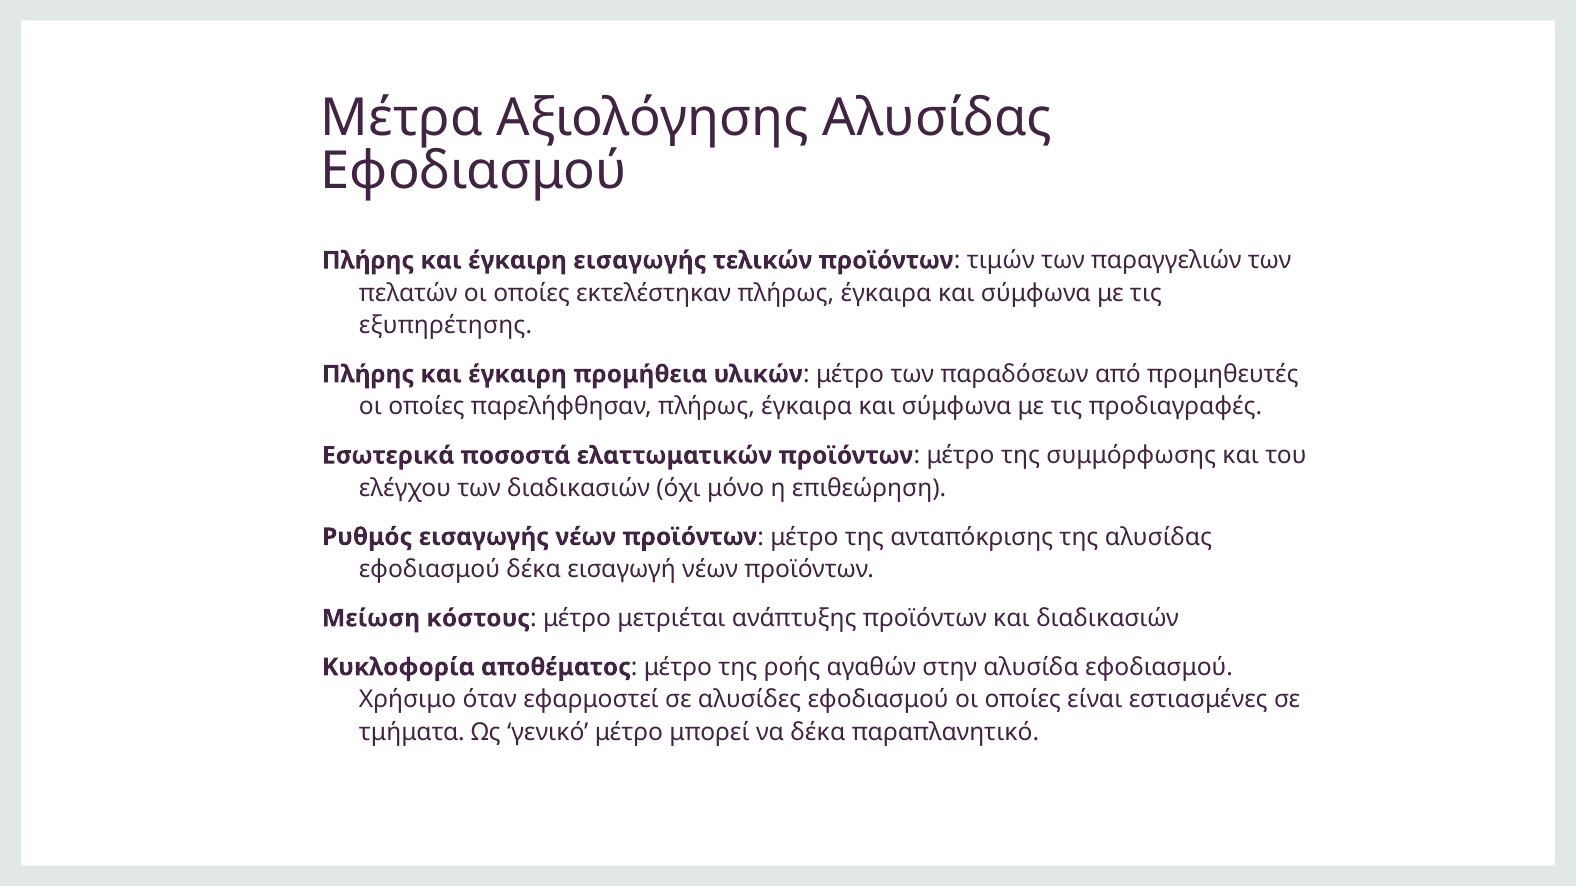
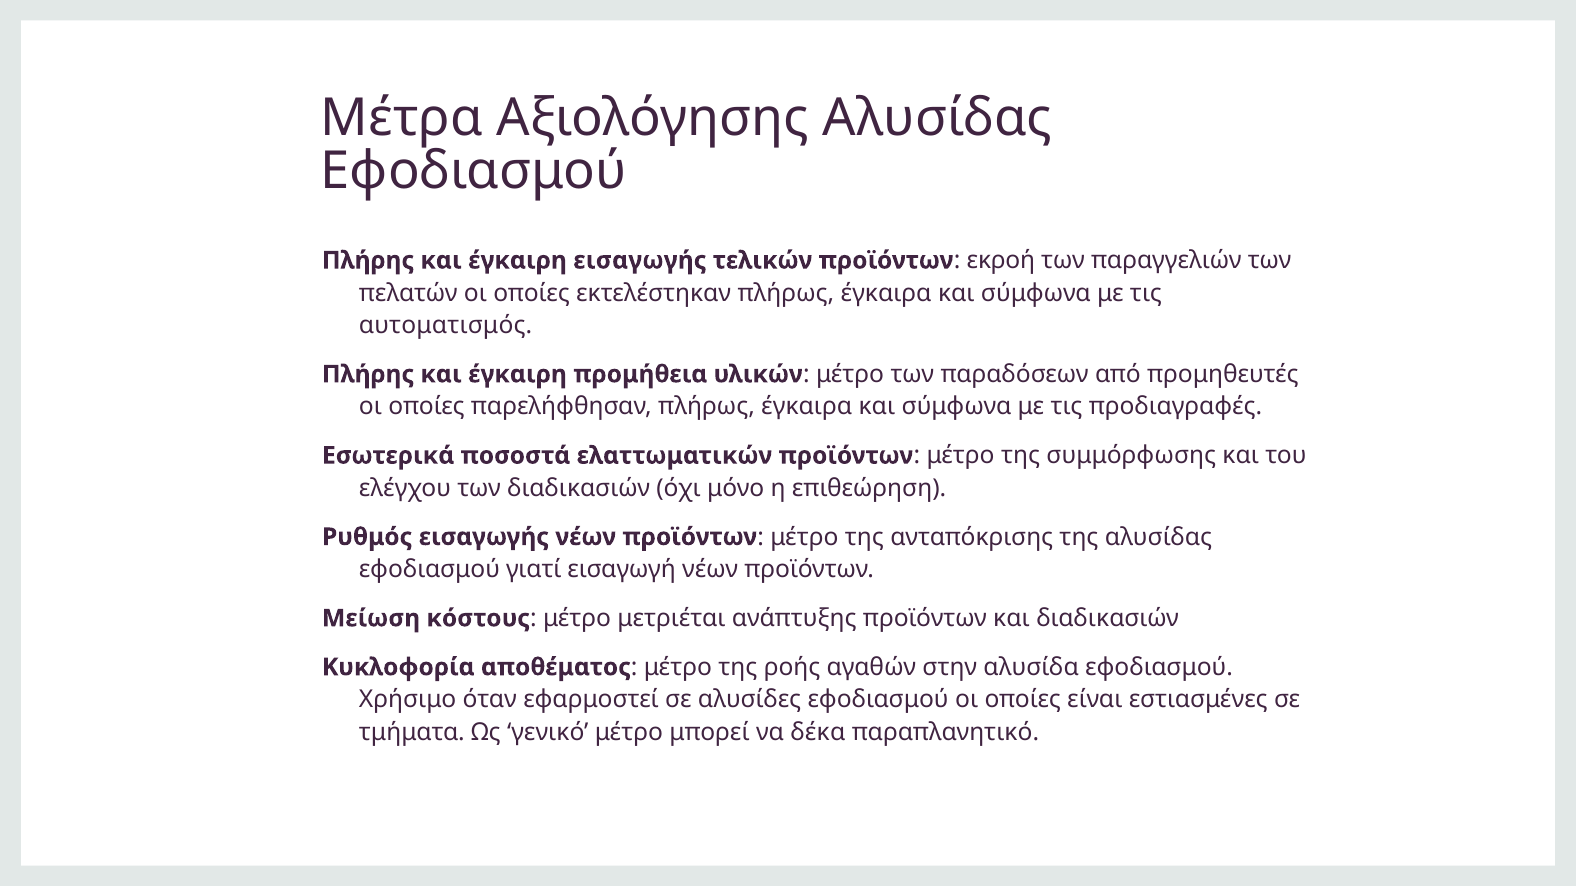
τιμών: τιμών -> εκροή (1001, 261)
εξυπηρέτησης: εξυπηρέτησης -> αυτοματισμός (446, 326)
εφοδιασμού δέκα: δέκα -> γιατί (534, 570)
